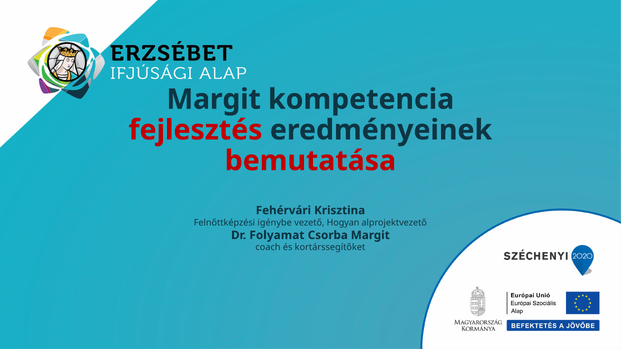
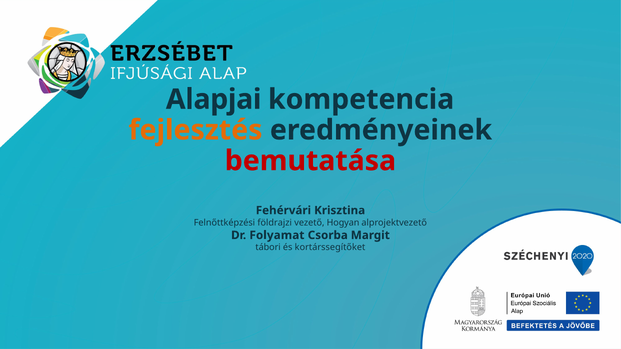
Margit: Margit -> Alapjai (214, 99)
fejlesztés colour: red -> orange (195, 130)
igénybe: igénybe -> földrajzi (275, 223)
coach: coach -> tábori (268, 248)
